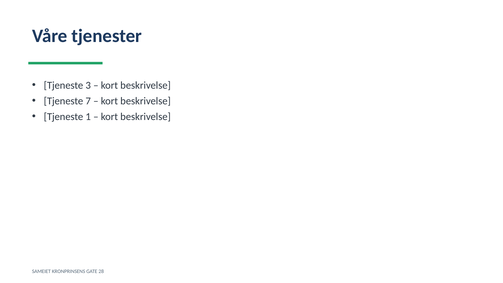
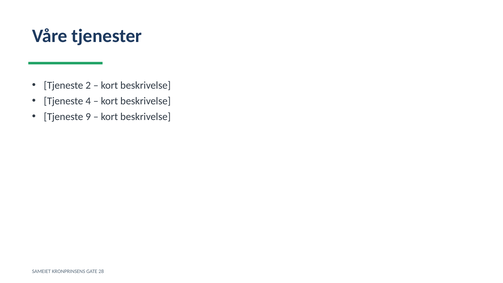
3: 3 -> 2 (88, 85)
7: 7 -> 4 (88, 101)
1: 1 -> 9 (88, 117)
